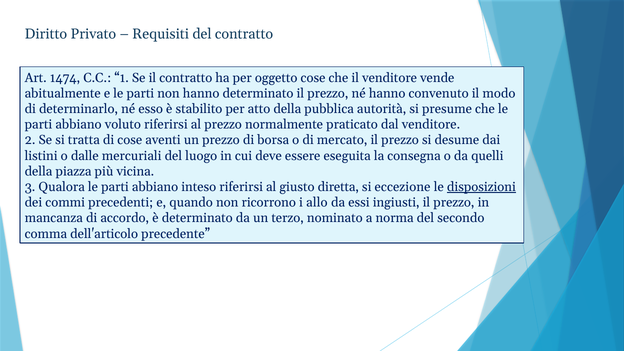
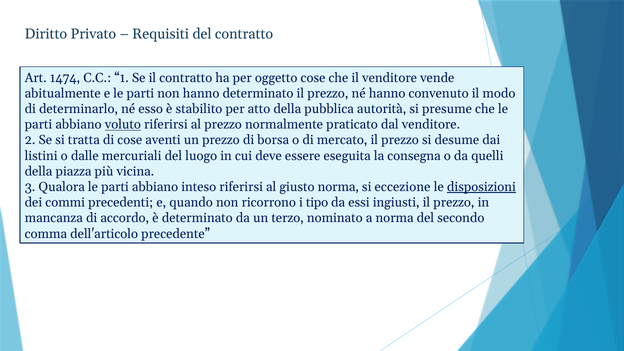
voluto underline: none -> present (123, 125)
giusto diretta: diretta -> norma (338, 187)
allo: allo -> tipo (317, 203)
